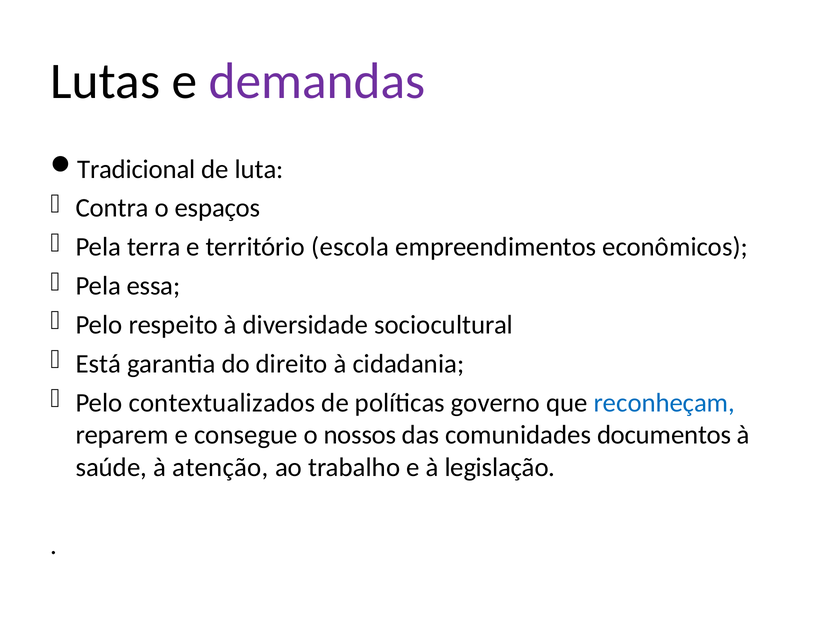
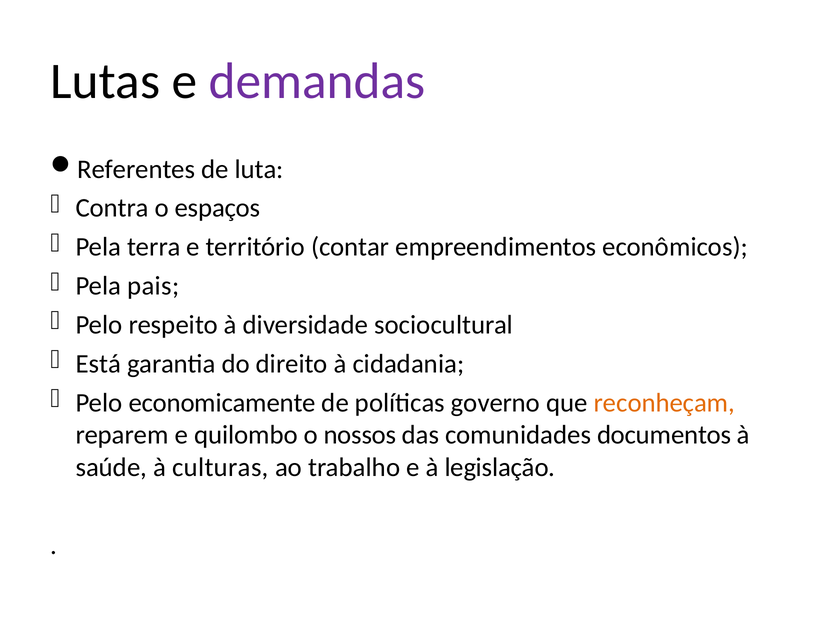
Tradicional: Tradicional -> Referentes (136, 169)
escola: escola -> contar (350, 247)
essa: essa -> pais (153, 286)
contextualizados: contextualizados -> economicamente (222, 403)
reconheçam colour: blue -> orange (664, 403)
consegue: consegue -> quilombo (246, 435)
atenção: atenção -> culturas (220, 467)
